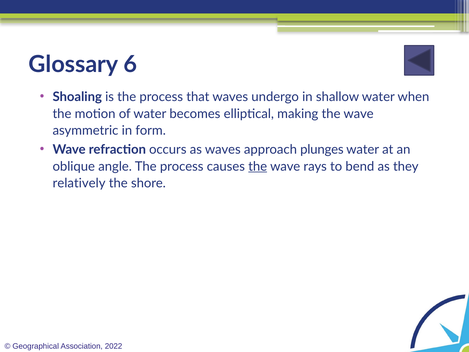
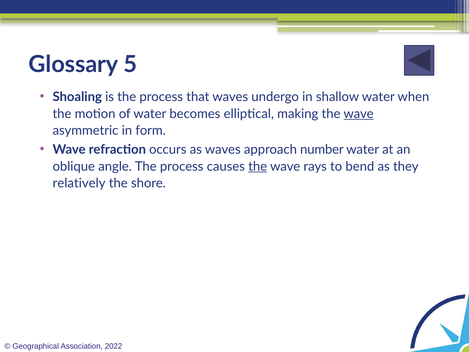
6: 6 -> 5 (130, 65)
wave underline: none -> present (359, 114)
plunges: plunges -> number (322, 149)
